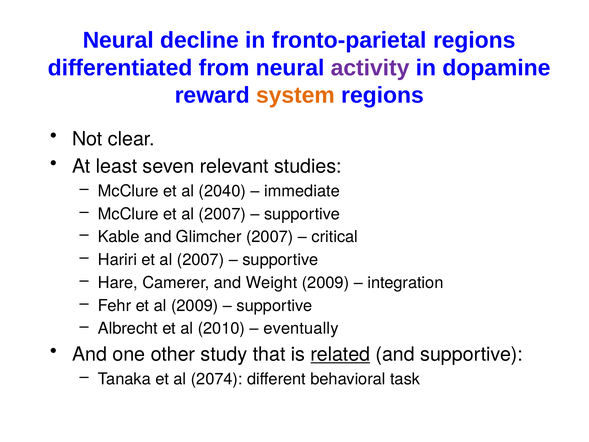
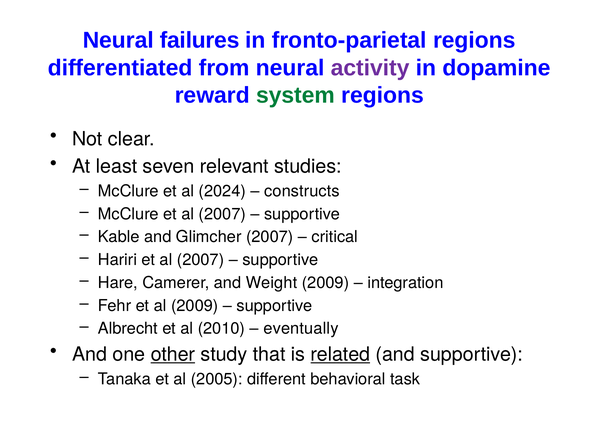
decline: decline -> failures (200, 40)
system colour: orange -> green (295, 95)
2040: 2040 -> 2024 (222, 191)
immediate: immediate -> constructs (302, 191)
other underline: none -> present (173, 354)
2074: 2074 -> 2005 (217, 379)
